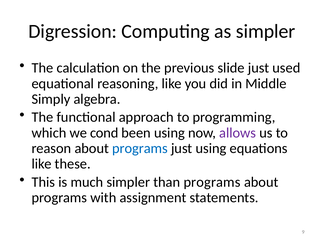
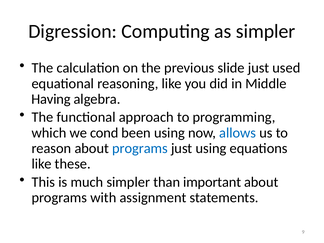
Simply: Simply -> Having (51, 99)
allows colour: purple -> blue (238, 133)
than programs: programs -> important (212, 182)
